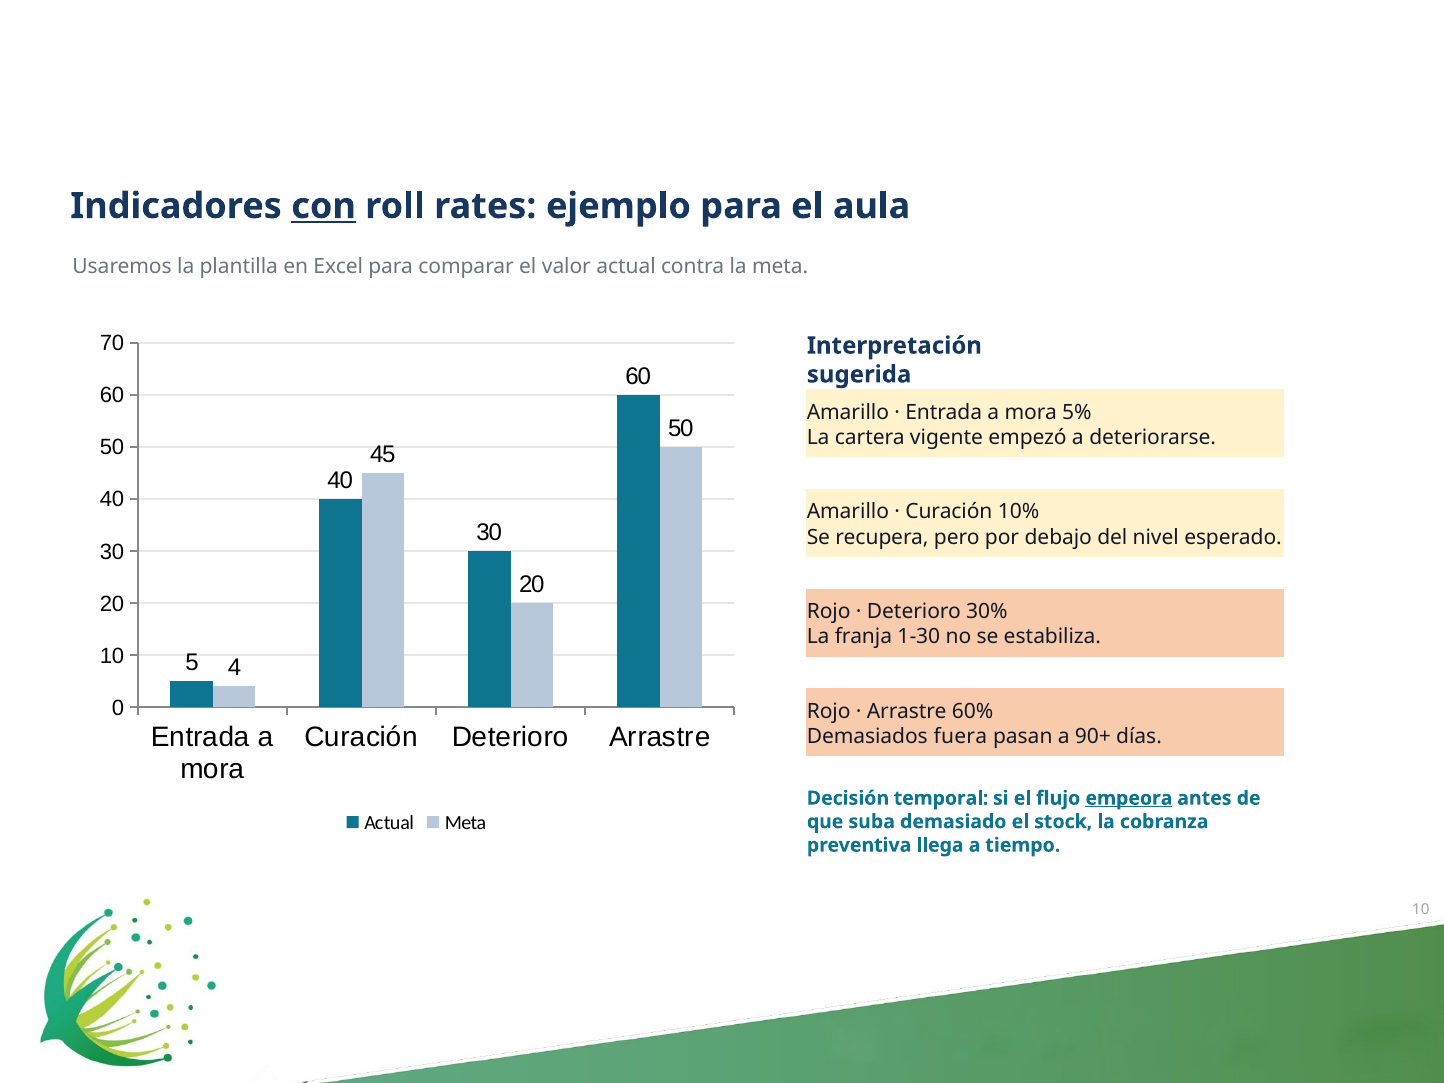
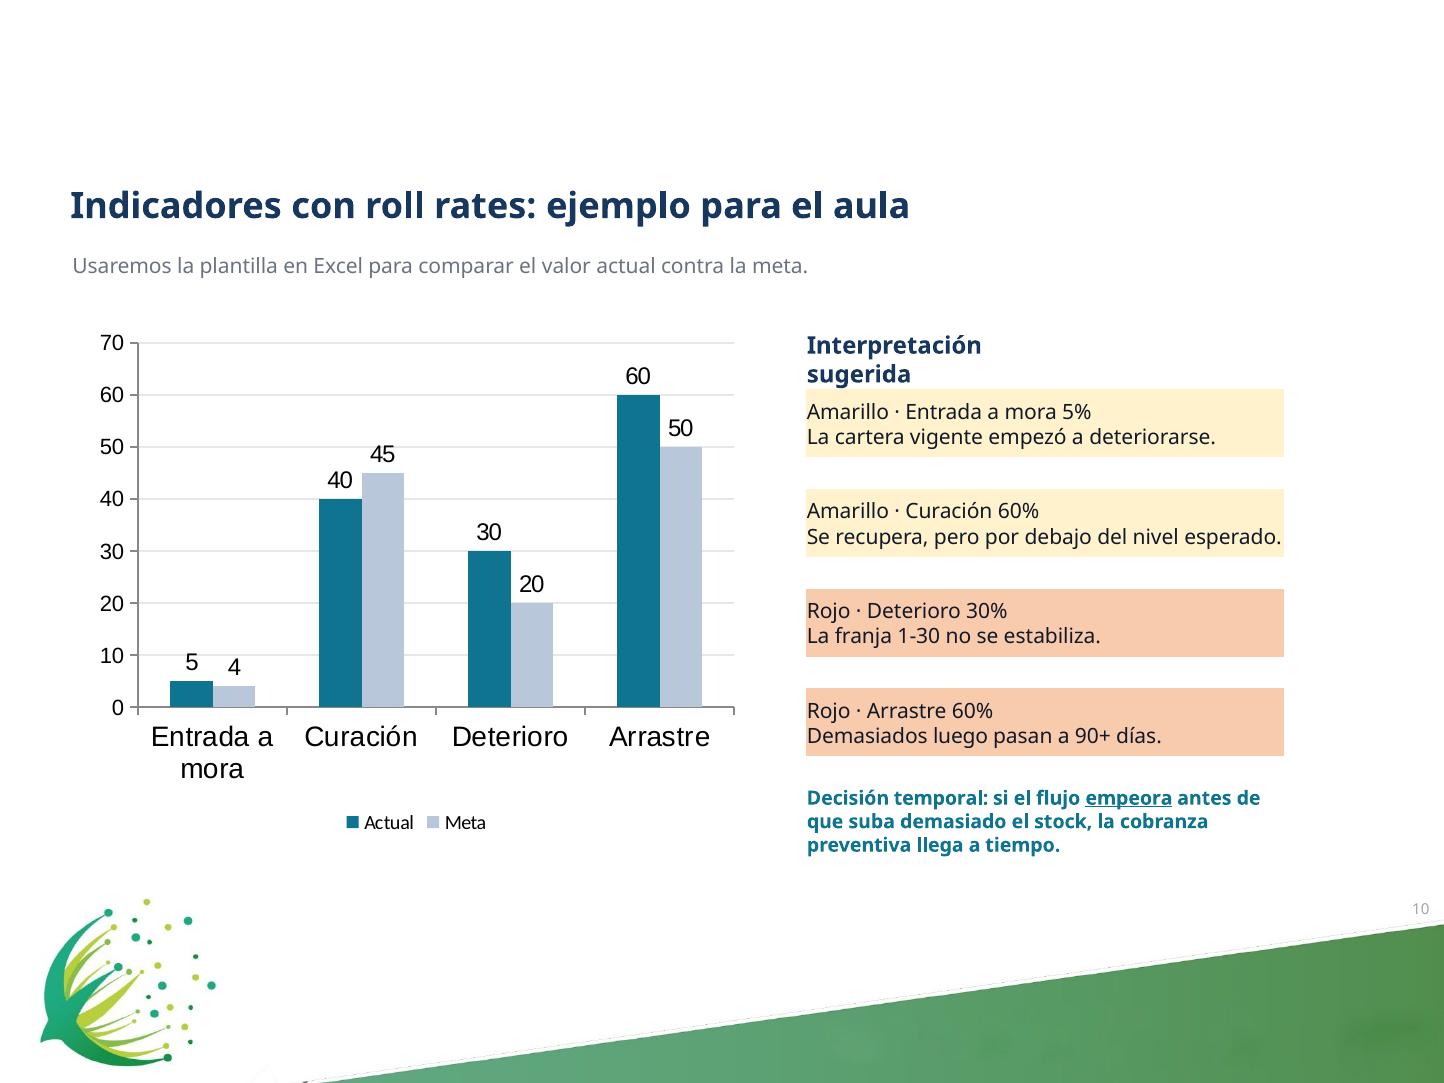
con underline: present -> none (324, 206)
Curación 10%: 10% -> 60% (1019, 512)
fuera: fuera -> luego (961, 736)
